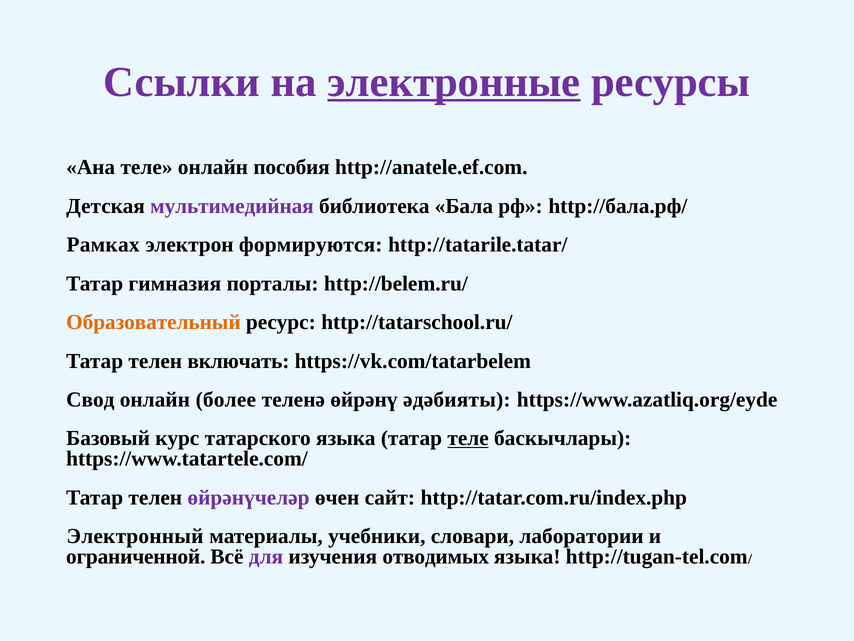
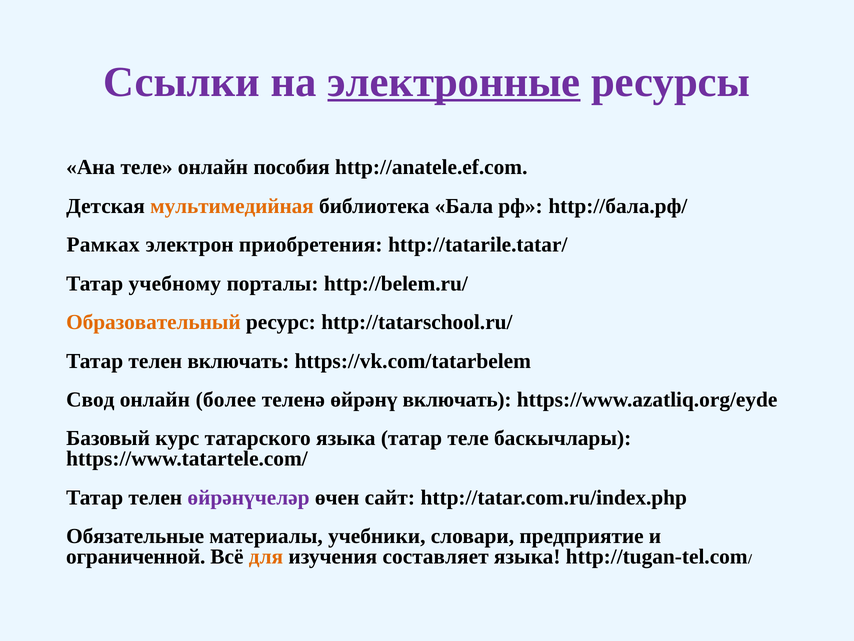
мультимедийная colour: purple -> orange (232, 206)
формируются: формируются -> приобретения (311, 245)
гимназия: гимназия -> учебному (175, 283)
өйрәнү әдәбияты: әдәбияты -> включать (457, 399)
теле underline: present -> none (468, 438)
Электронный: Электронный -> Обязательные (135, 536)
лаборатории: лаборатории -> предприятие (582, 536)
для colour: purple -> orange (266, 556)
отводимых: отводимых -> составляет (436, 556)
